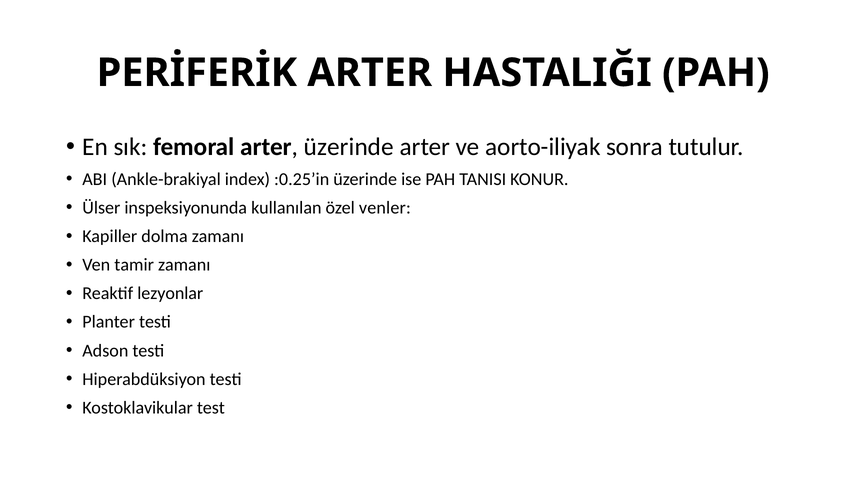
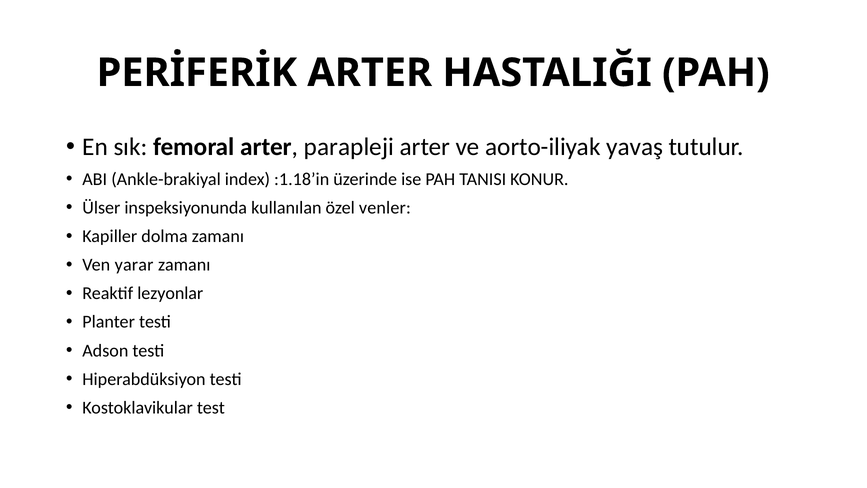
arter üzerinde: üzerinde -> parapleji (349, 147)
sonra: sonra -> yavaş (635, 147)
:0.25’in: :0.25’in -> :1.18’in (302, 179)
tamir: tamir -> yarar (134, 265)
